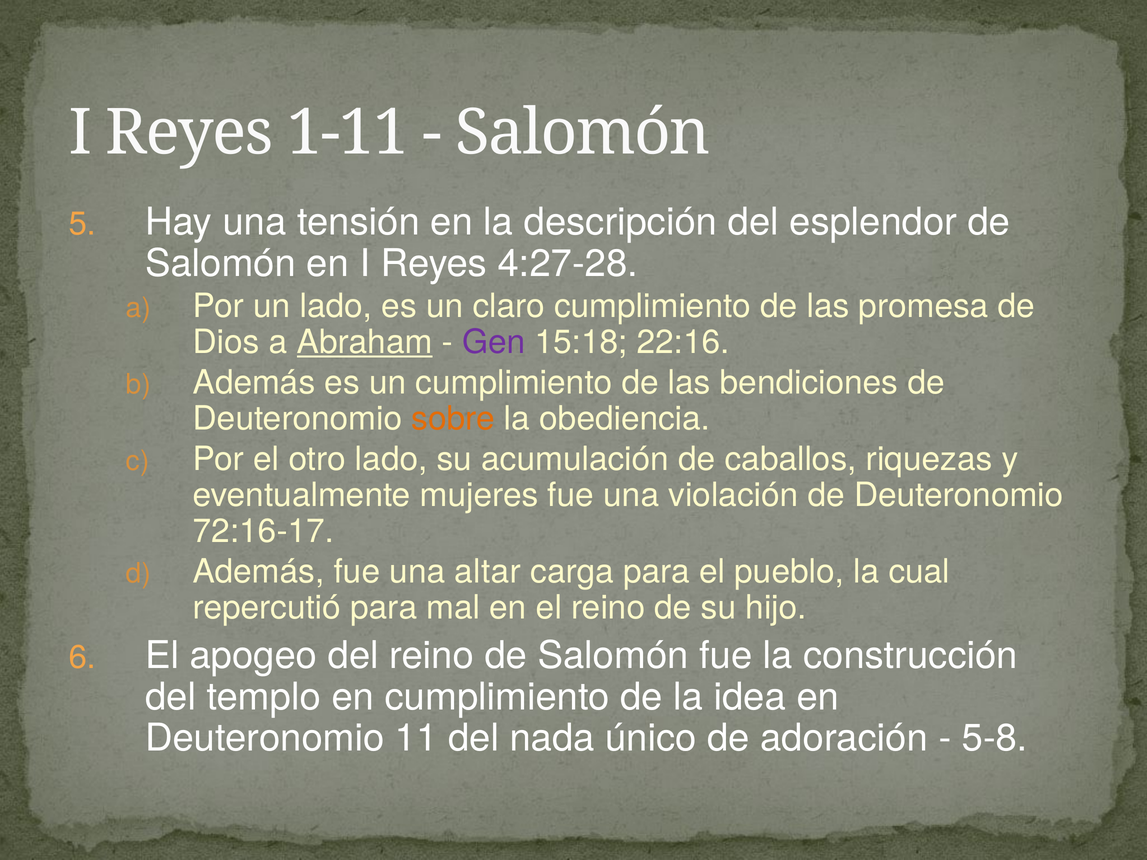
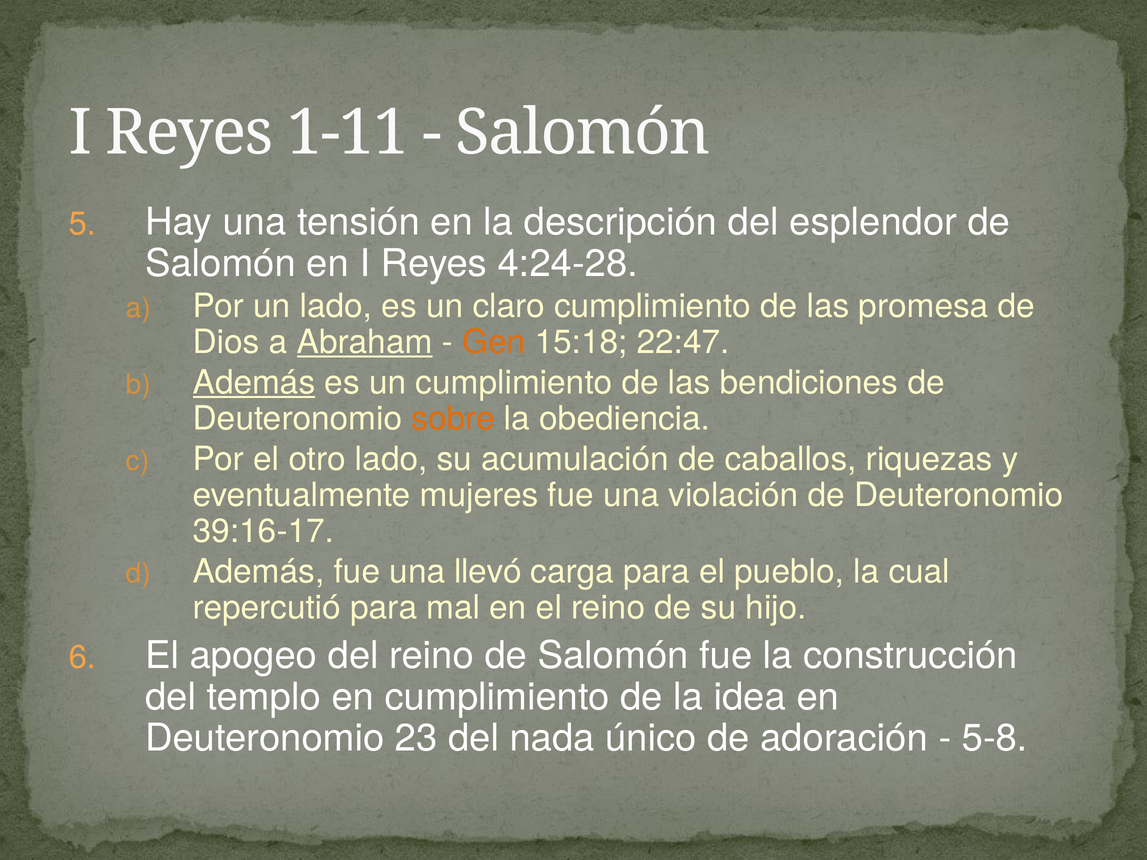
4:27-28: 4:27-28 -> 4:24-28 (568, 264)
Gen colour: purple -> orange (494, 342)
22:16: 22:16 -> 22:47 (683, 342)
Además underline: none -> present (254, 383)
72:16-17: 72:16-17 -> 39:16-17 (263, 531)
altar: altar -> llevó (488, 572)
11: 11 -> 23 (416, 738)
